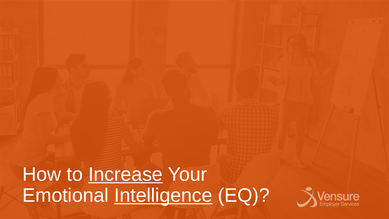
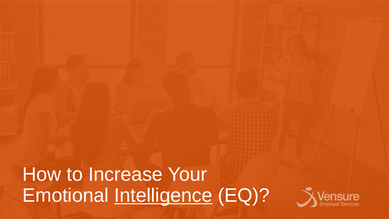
Increase underline: present -> none (126, 174)
